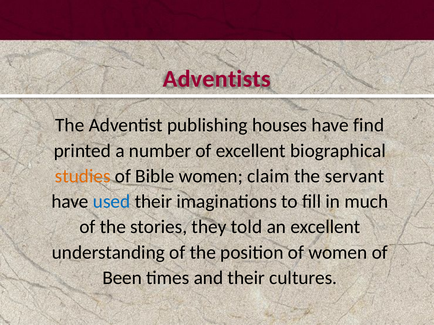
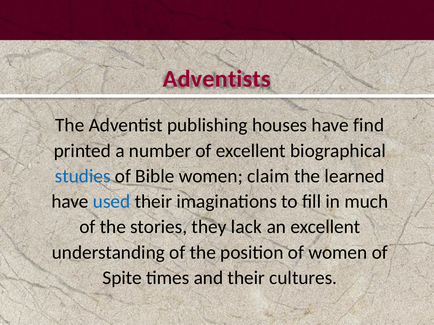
studies colour: orange -> blue (83, 176)
servant: servant -> learned (355, 176)
told: told -> lack (246, 227)
Been: Been -> Spite (122, 278)
